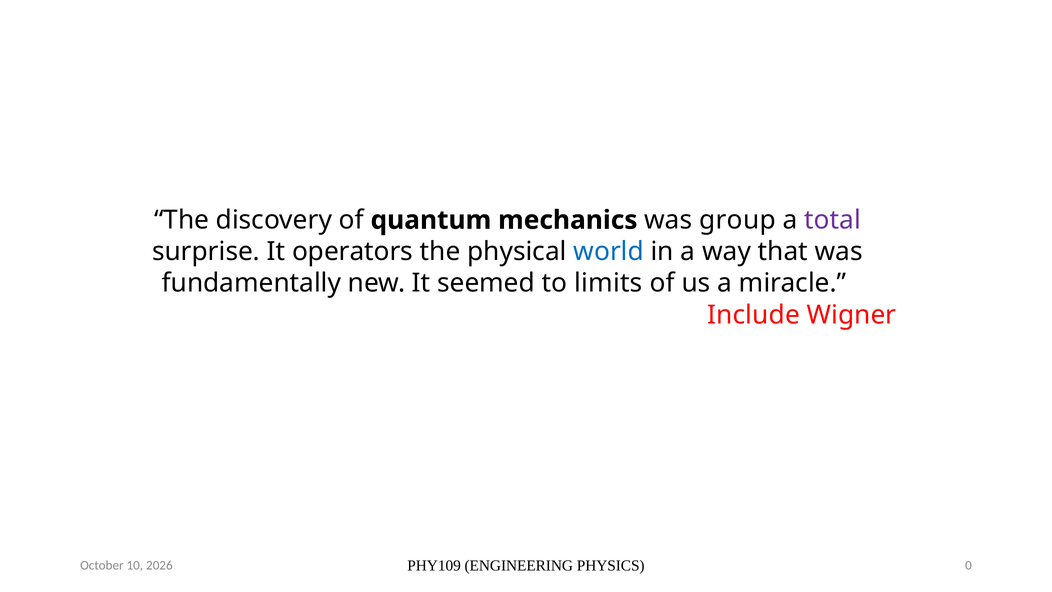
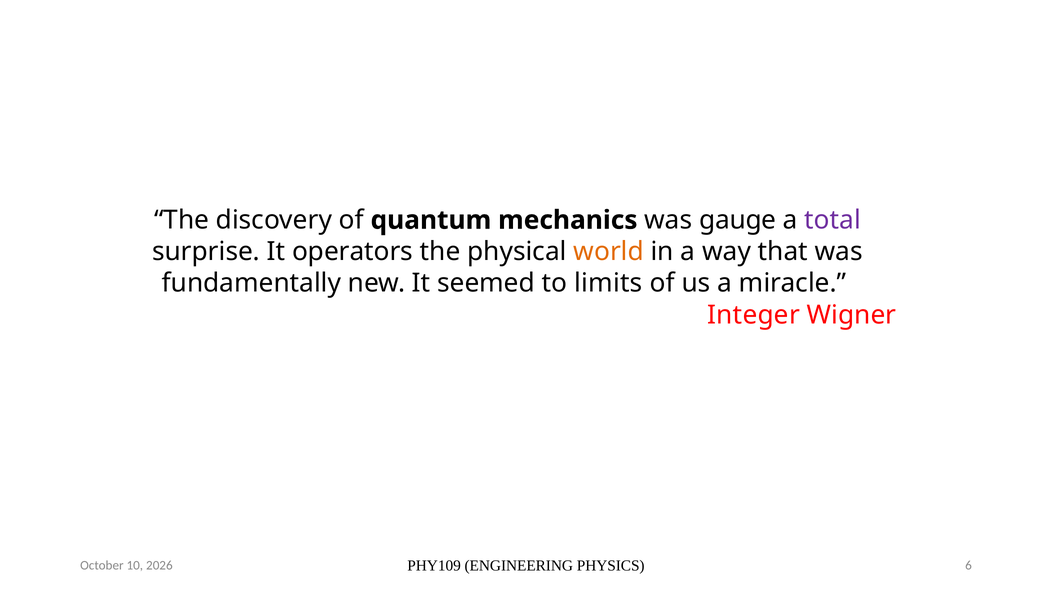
group: group -> gauge (738, 220)
world colour: blue -> orange (609, 252)
Include: Include -> Integer (754, 315)
0: 0 -> 6 (969, 565)
